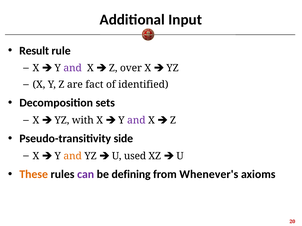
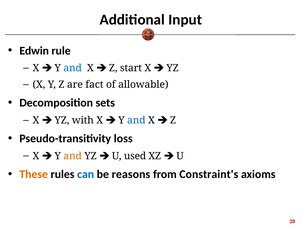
Result: Result -> Edwin (34, 51)
and colour: purple -> blue (73, 68)
over: over -> start (131, 68)
identified: identified -> allowable (143, 85)
and colour: purple -> blue (136, 121)
side: side -> loss (123, 139)
can colour: purple -> blue (86, 175)
defining: defining -> reasons (131, 175)
Whenever's: Whenever's -> Constraint's (209, 175)
